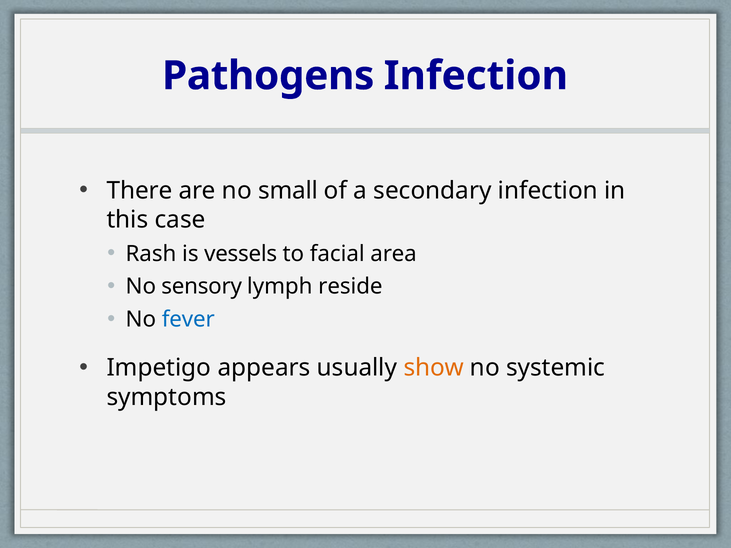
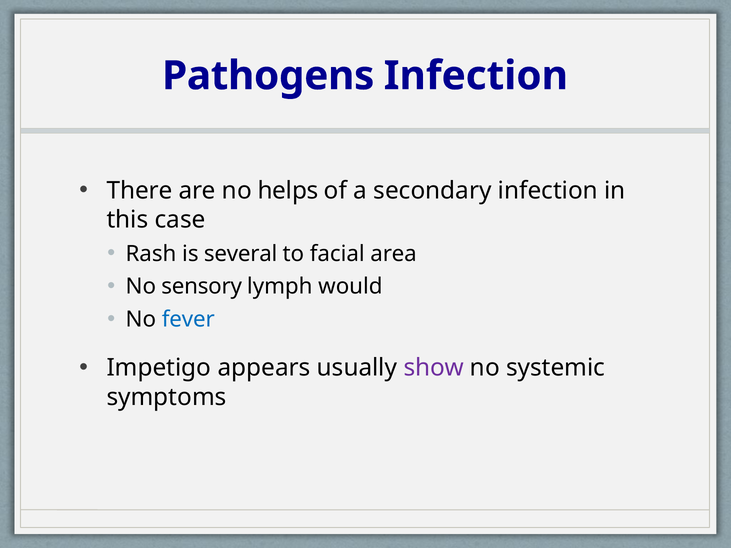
small: small -> helps (288, 191)
vessels: vessels -> several (241, 254)
reside: reside -> would (350, 287)
show colour: orange -> purple (434, 368)
